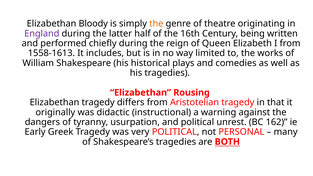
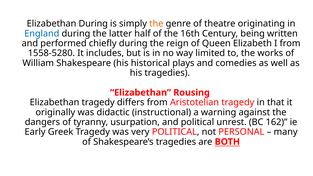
Elizabethan Bloody: Bloody -> During (93, 24)
England colour: purple -> blue (42, 34)
1558-1613: 1558-1613 -> 1558-5280 (51, 53)
